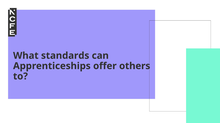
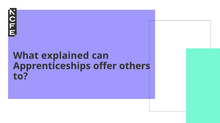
standards: standards -> explained (65, 56)
